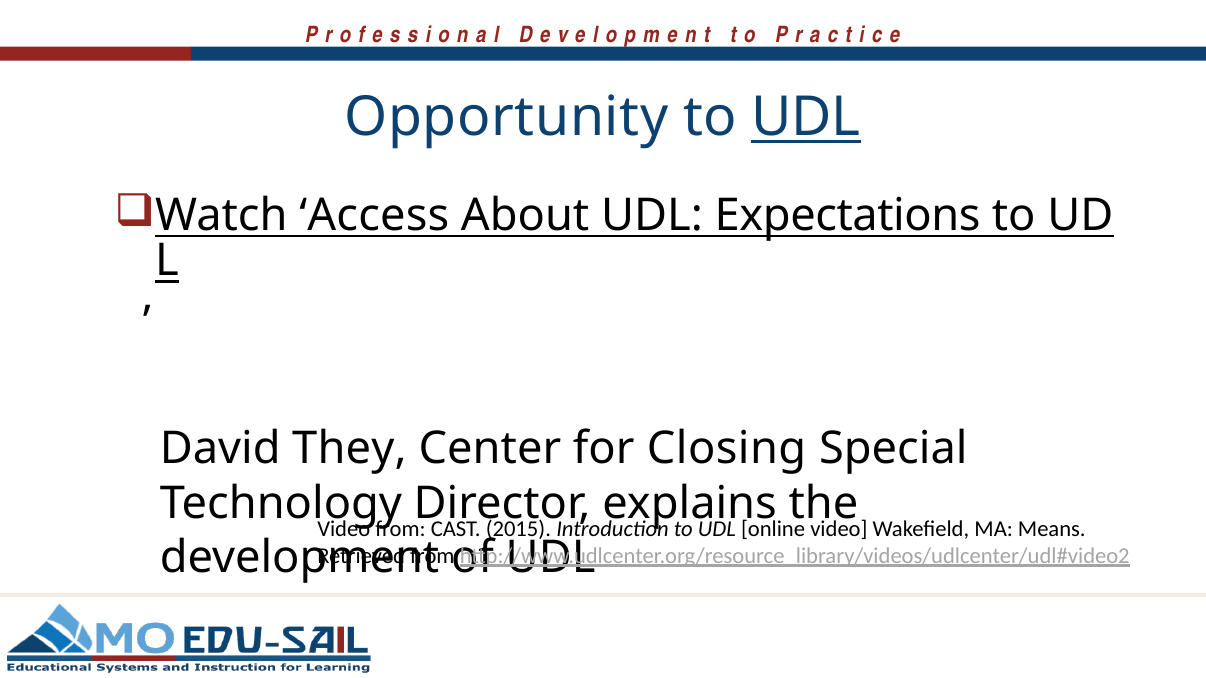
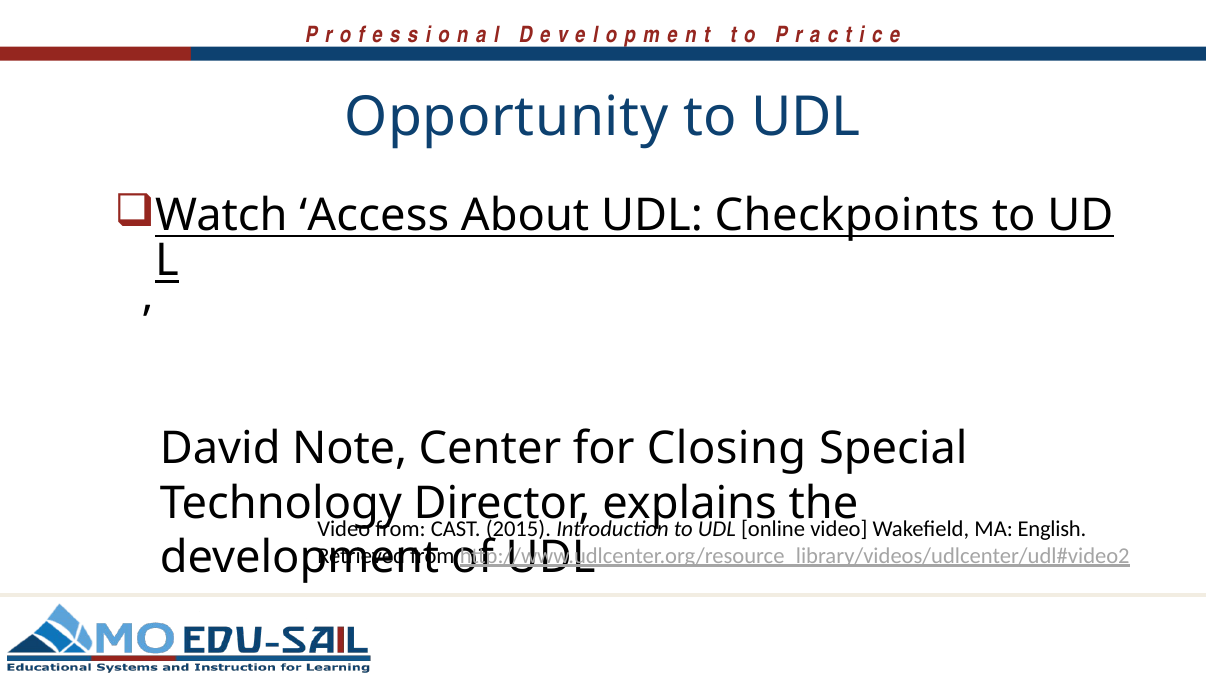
UDL underline: present -> none (806, 118)
Expectations: Expectations -> Checkpoints (847, 216)
They: They -> Note (350, 449)
Means: Means -> English (1052, 529)
